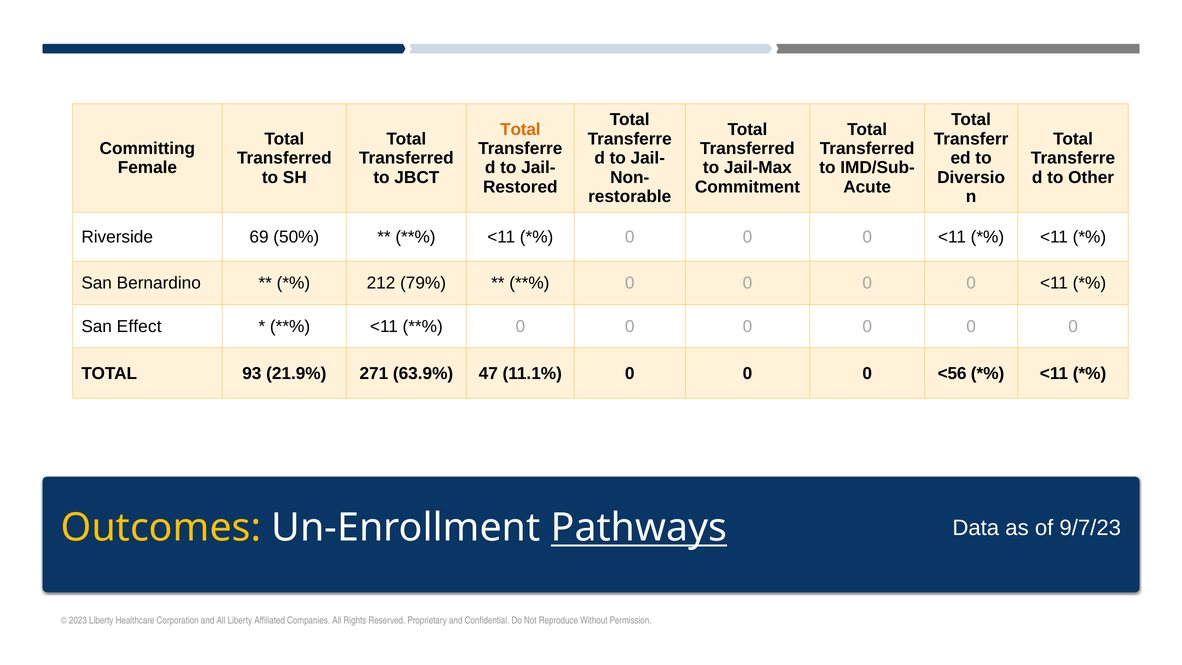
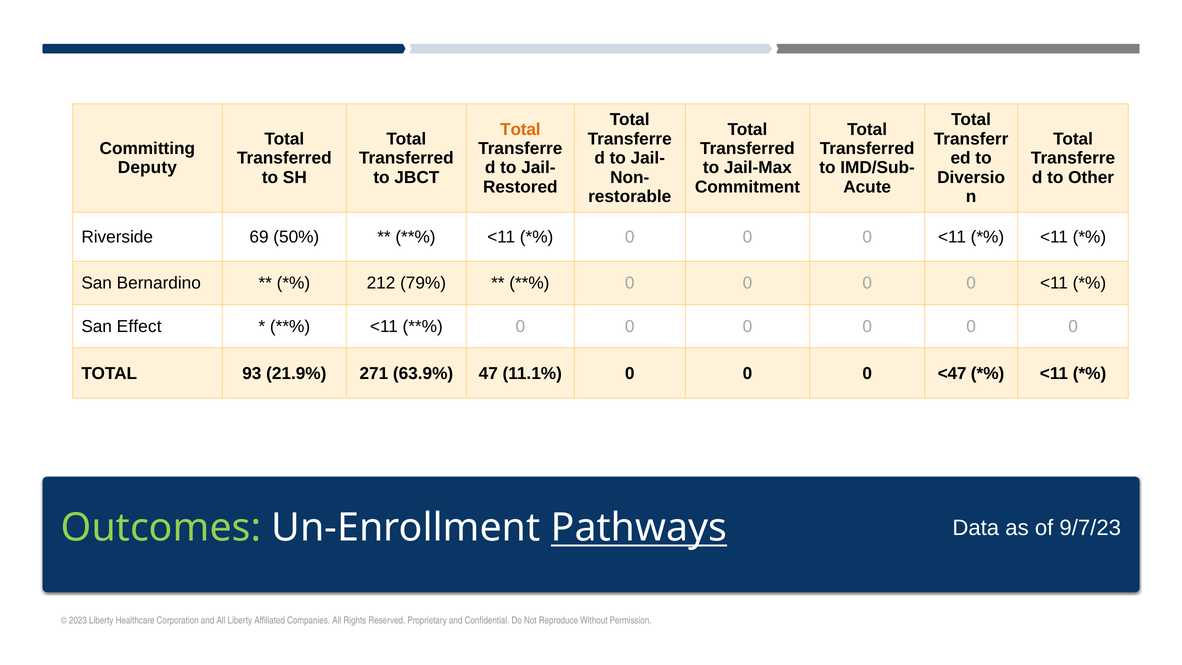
Female: Female -> Deputy (147, 168)
<56: <56 -> <47 (952, 373)
Outcomes colour: yellow -> light green (161, 527)
